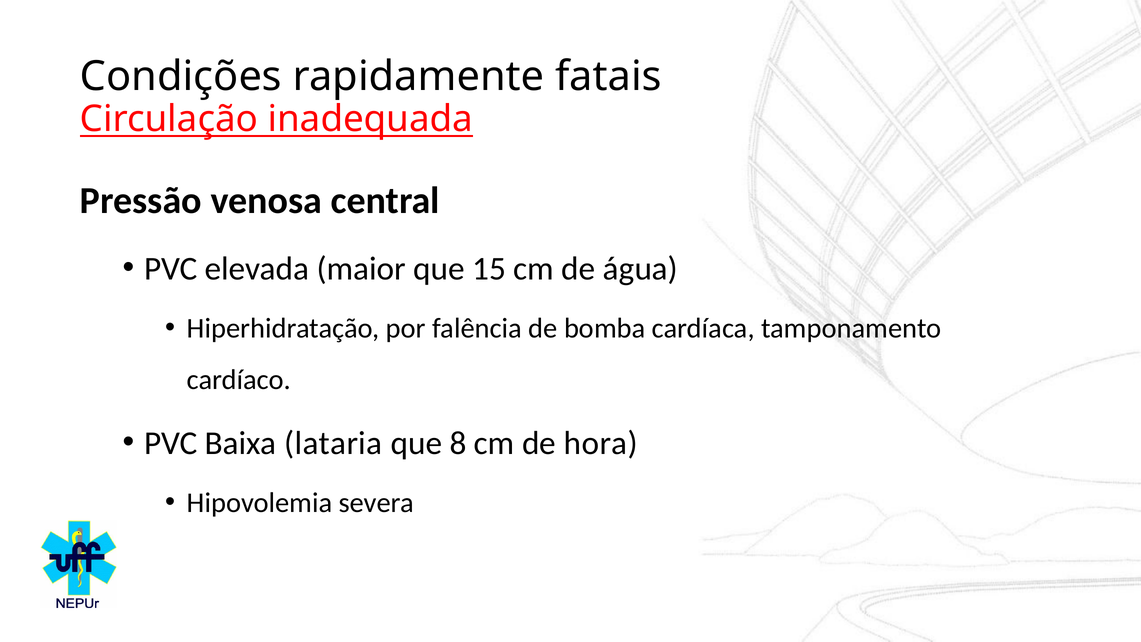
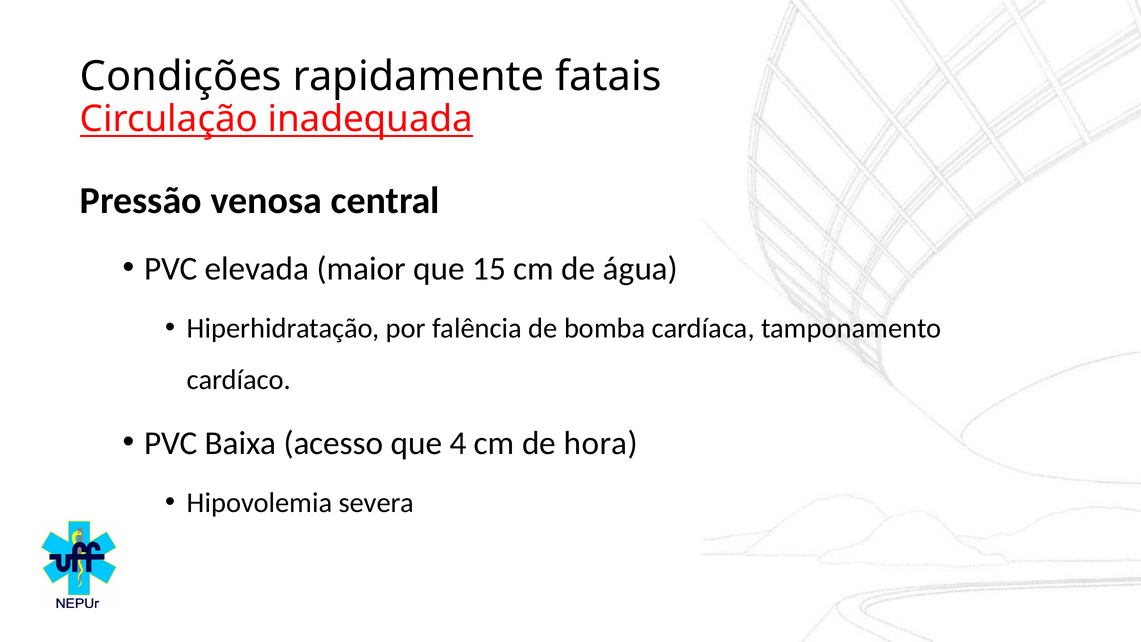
lataria: lataria -> acesso (333, 443)
8: 8 -> 4 (458, 443)
